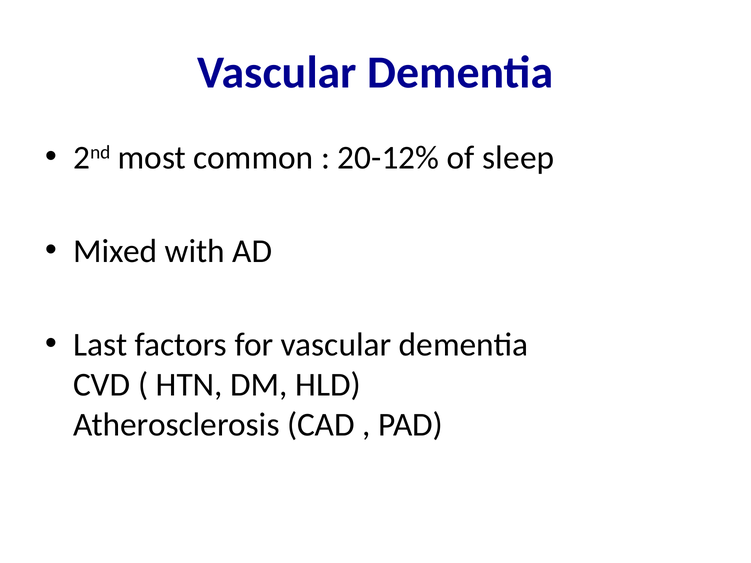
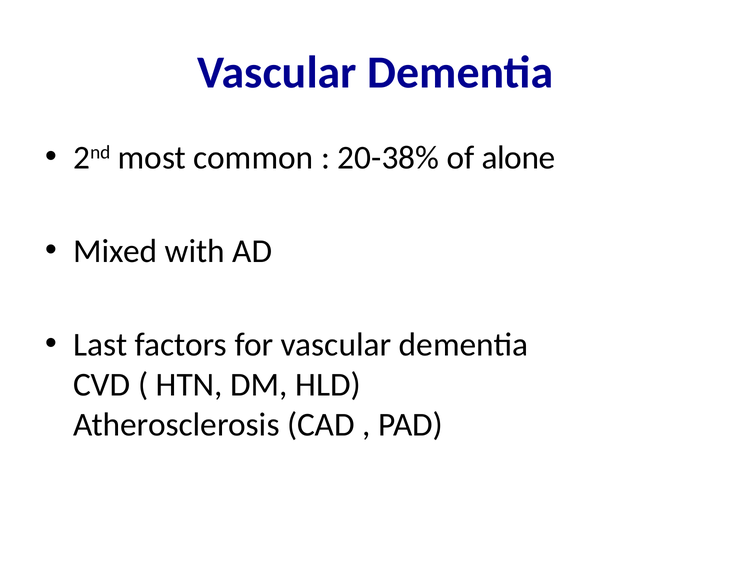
20-12%: 20-12% -> 20-38% (388, 158)
sleep: sleep -> alone (519, 158)
